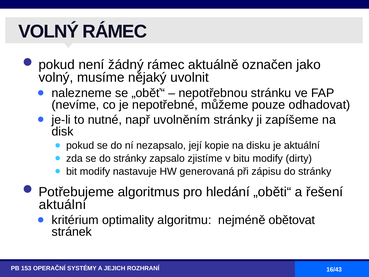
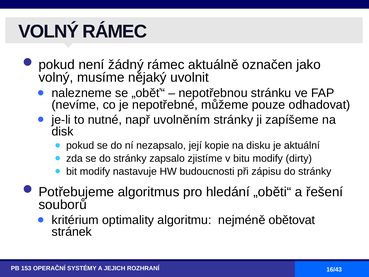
generovaná: generovaná -> budoucnosti (207, 171)
aktuální: aktuální -> souborů (63, 204)
